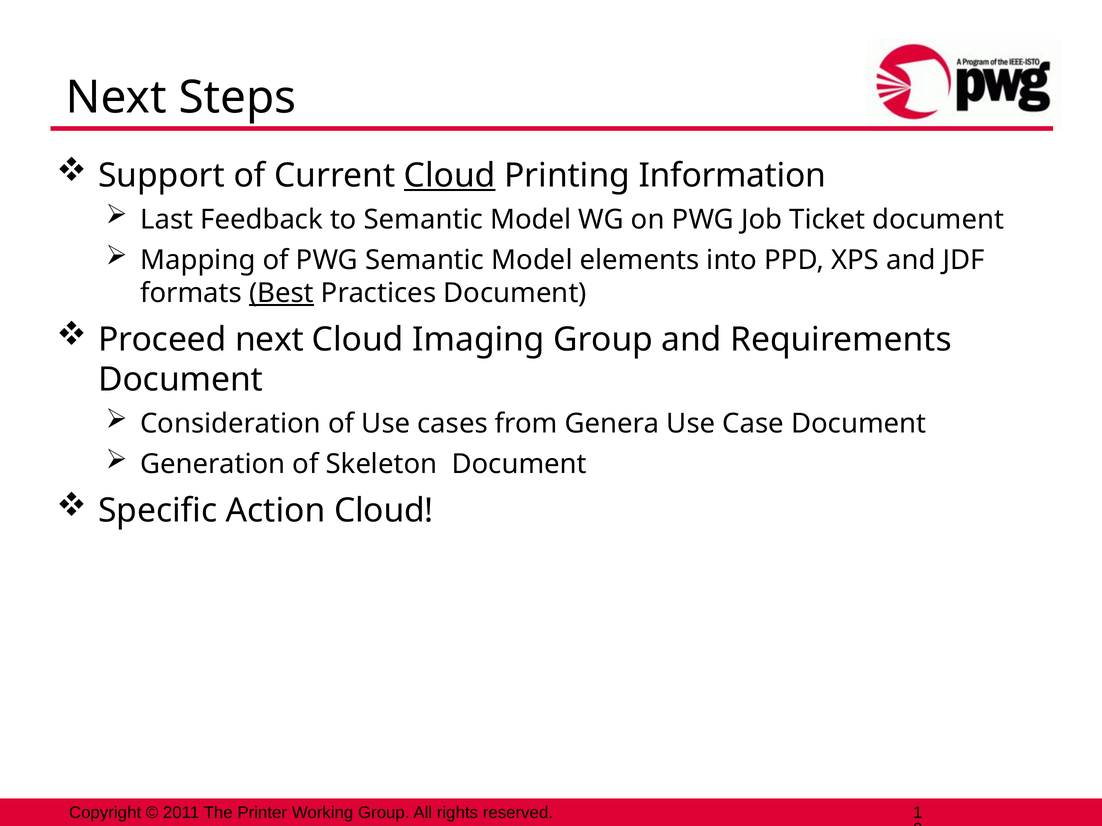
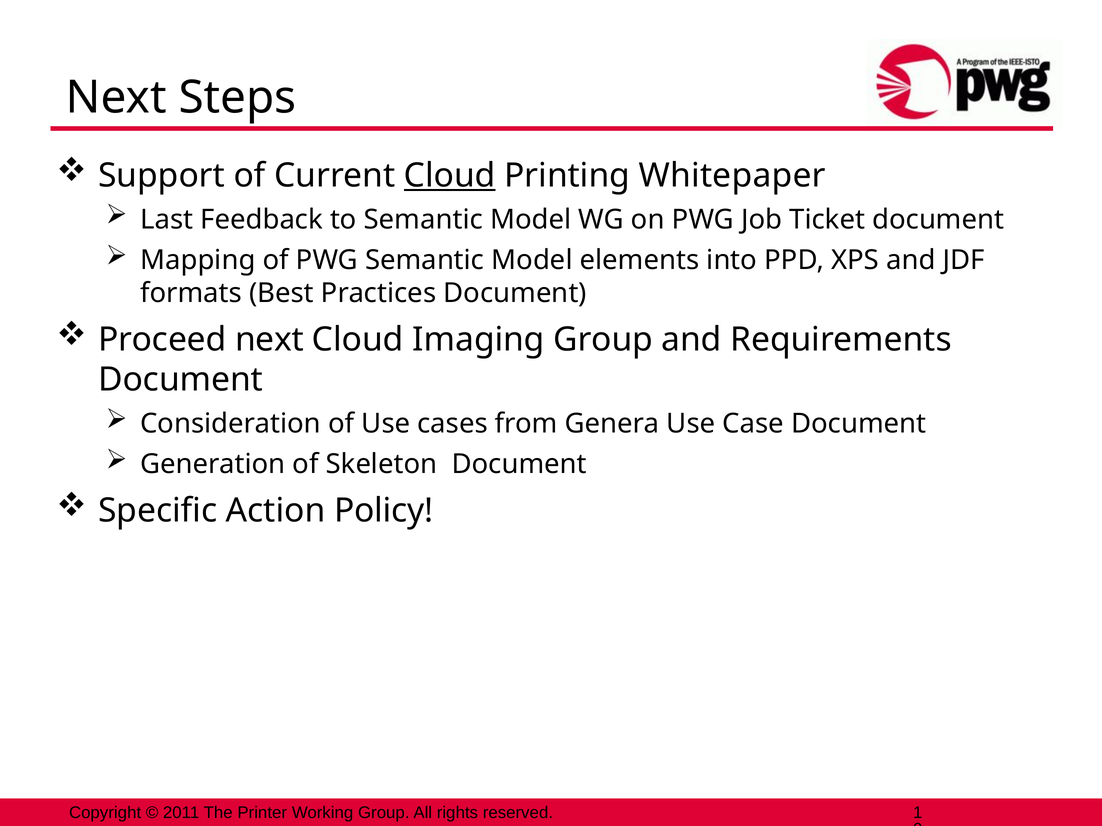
Information: Information -> Whitepaper (732, 176)
Best underline: present -> none (281, 293)
Action Cloud: Cloud -> Policy (384, 511)
